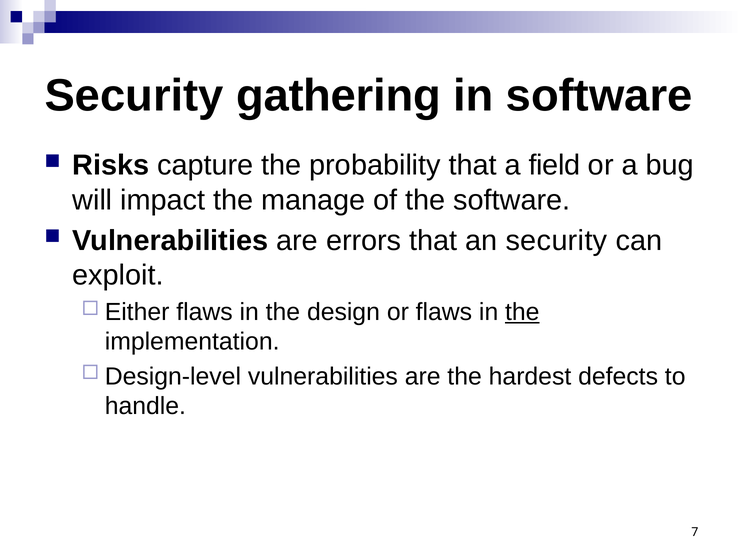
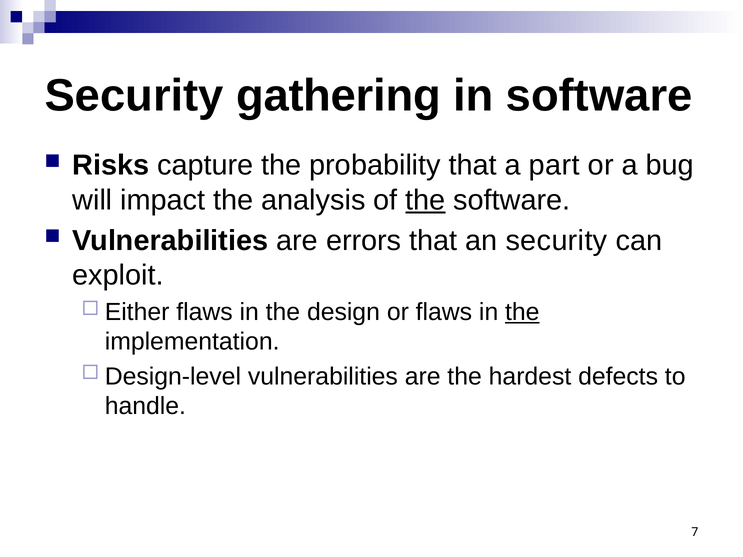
field: field -> part (554, 165)
manage: manage -> analysis (313, 200)
the underline: none -> present (425, 200)
